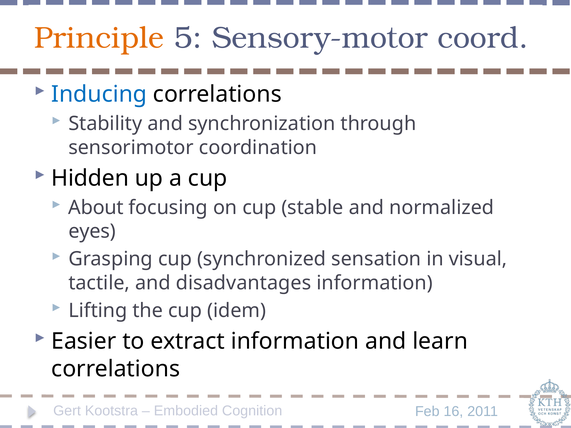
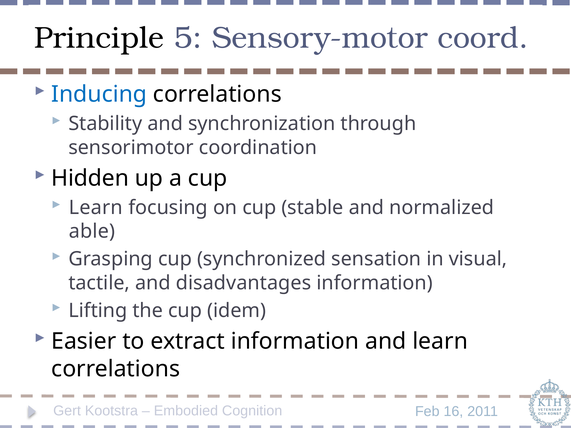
Principle colour: orange -> black (99, 38)
About: About -> Learn (96, 208)
eyes: eyes -> able (92, 231)
